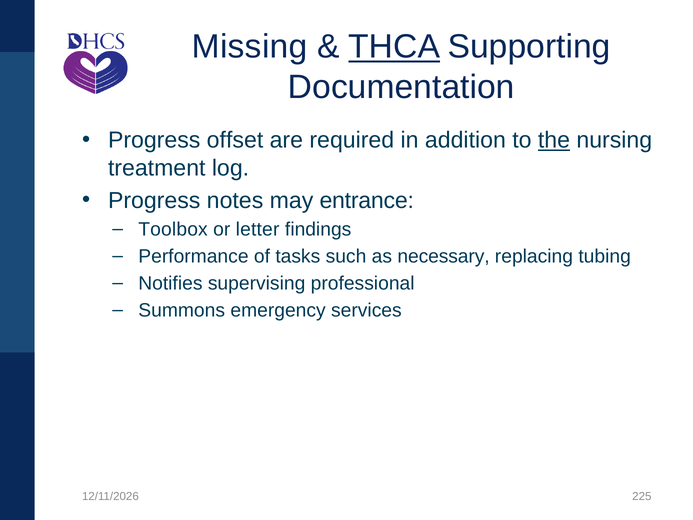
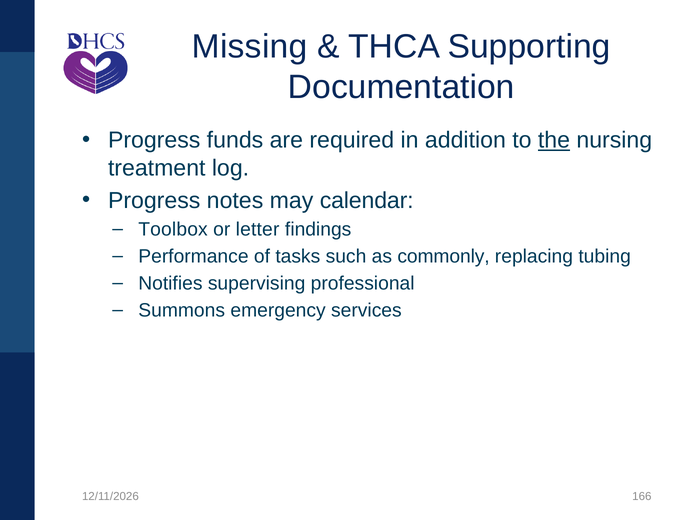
THCA underline: present -> none (394, 47)
offset: offset -> funds (235, 140)
entrance: entrance -> calendar (367, 200)
necessary: necessary -> commonly (444, 256)
225: 225 -> 166 (642, 496)
